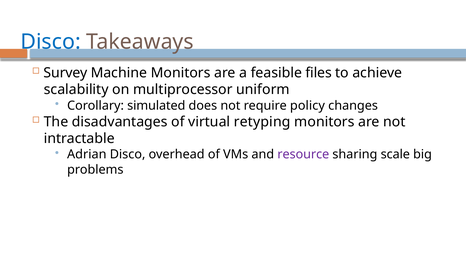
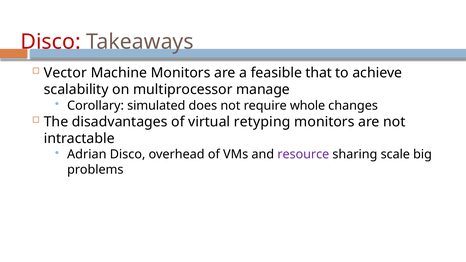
Disco colour: blue -> red (51, 42)
Survey: Survey -> Vector (65, 73)
files: files -> that (319, 73)
uniform: uniform -> manage (263, 90)
policy: policy -> whole (308, 106)
